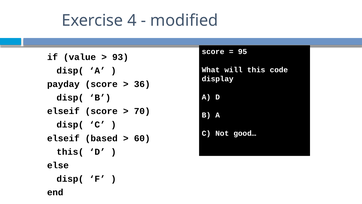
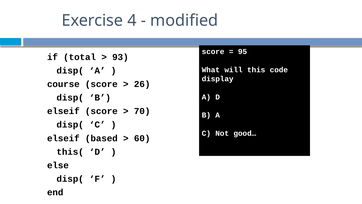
value: value -> total (80, 57)
payday: payday -> course (63, 84)
36: 36 -> 26 (142, 84)
